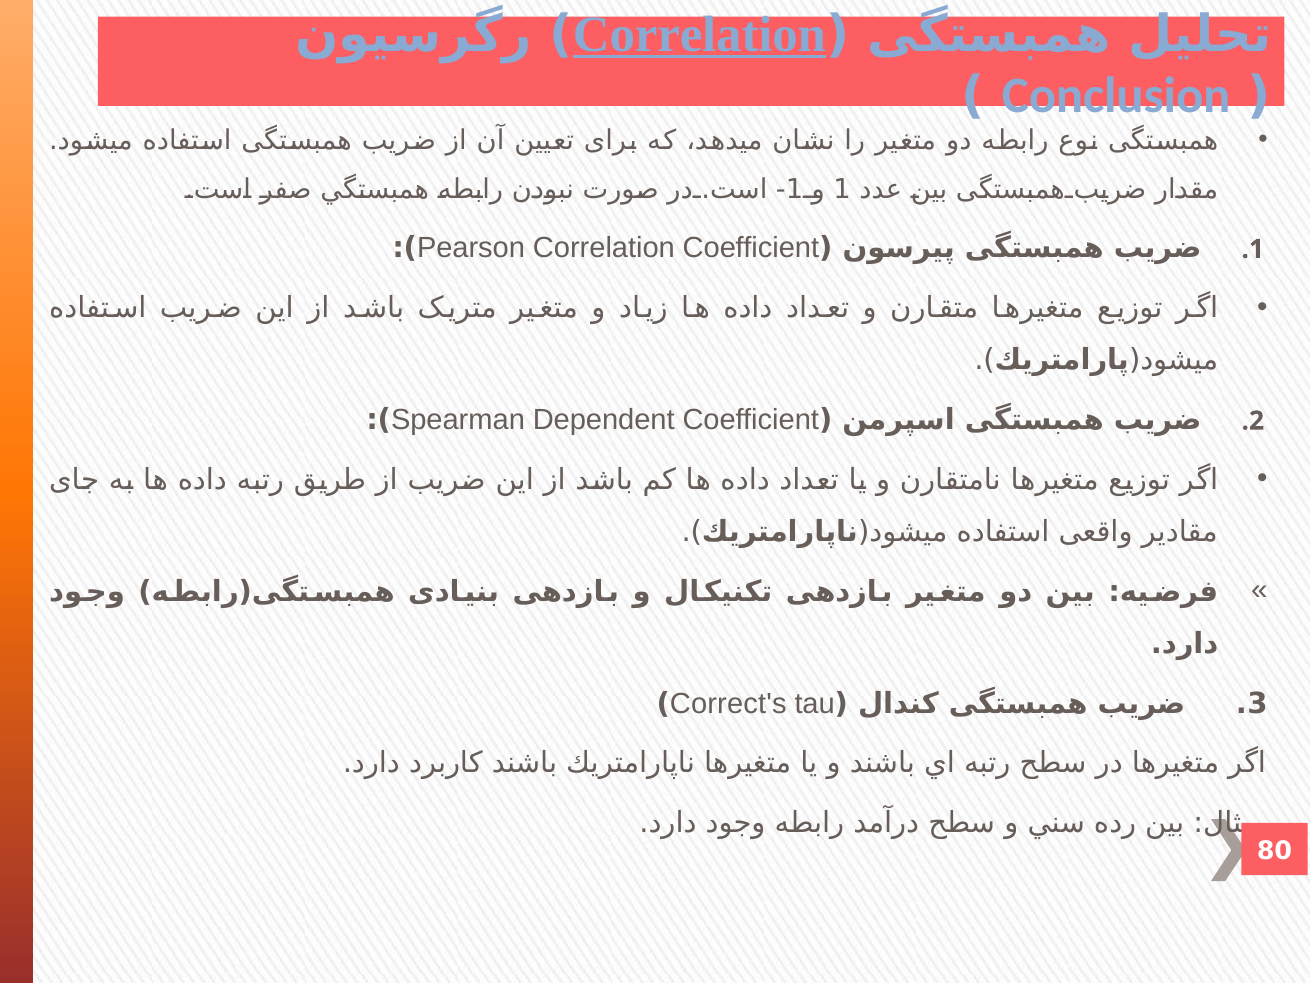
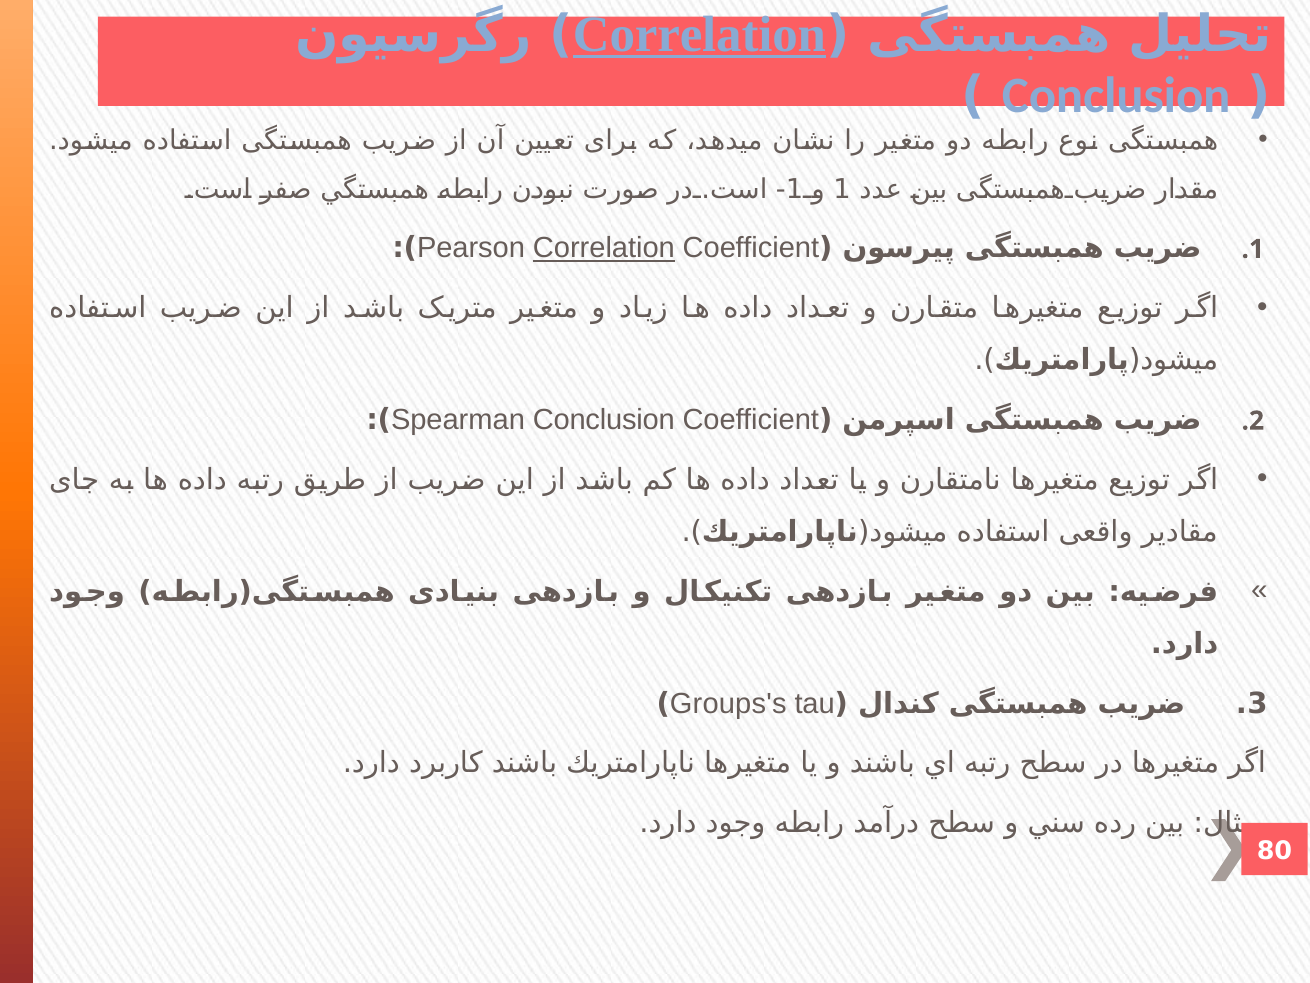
Correlation underline: none -> present (604, 248)
Spearman Dependent: Dependent -> Conclusion (604, 420)
Correct's: Correct's -> Groups's (728, 703)
